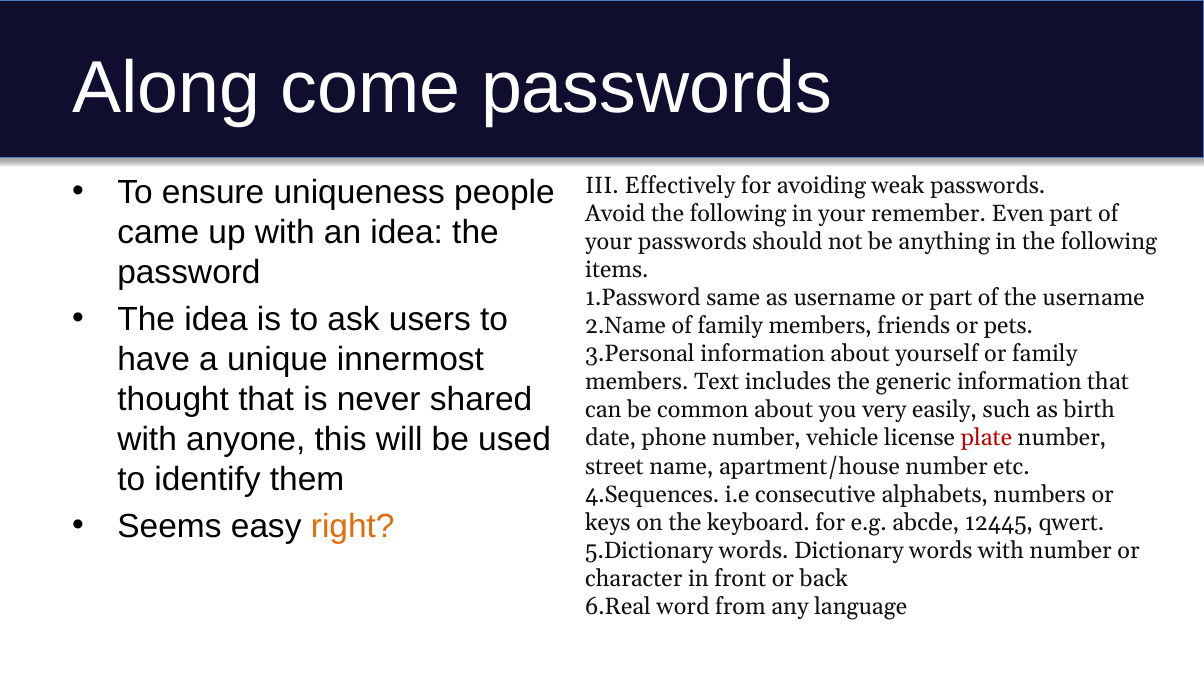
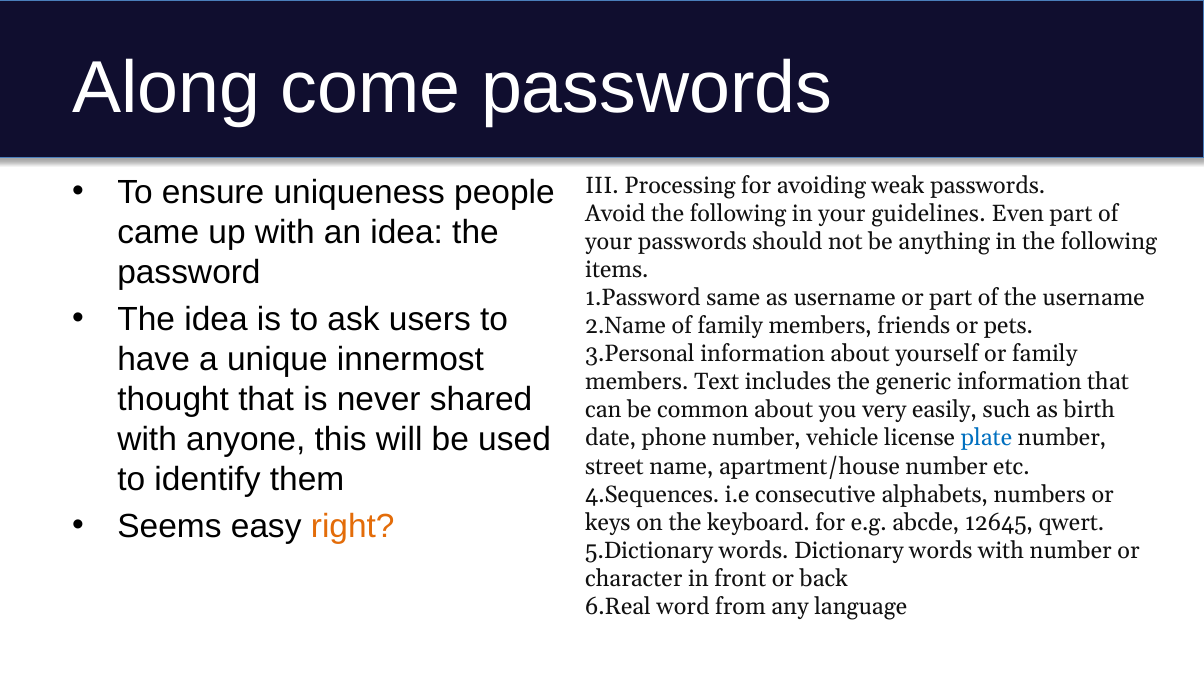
Effectively: Effectively -> Processing (680, 185)
remember: remember -> guidelines (928, 213)
plate colour: red -> blue (986, 438)
12445: 12445 -> 12645 (999, 523)
